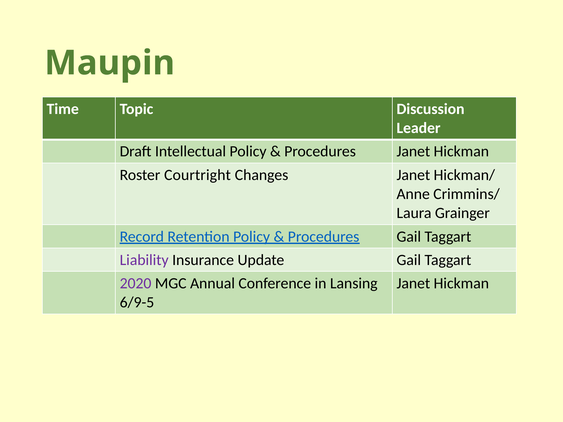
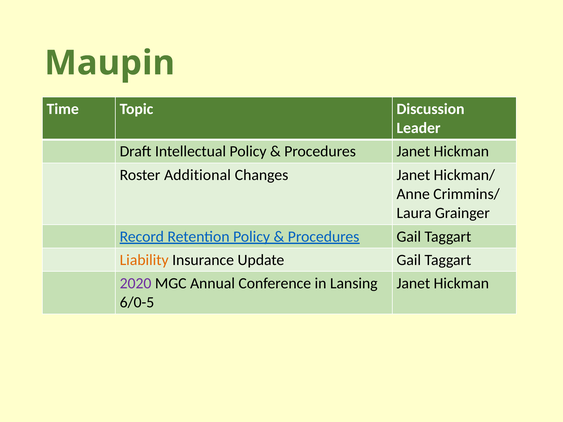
Courtright: Courtright -> Additional (198, 175)
Liability colour: purple -> orange (144, 260)
6/9-5: 6/9-5 -> 6/0-5 (137, 303)
